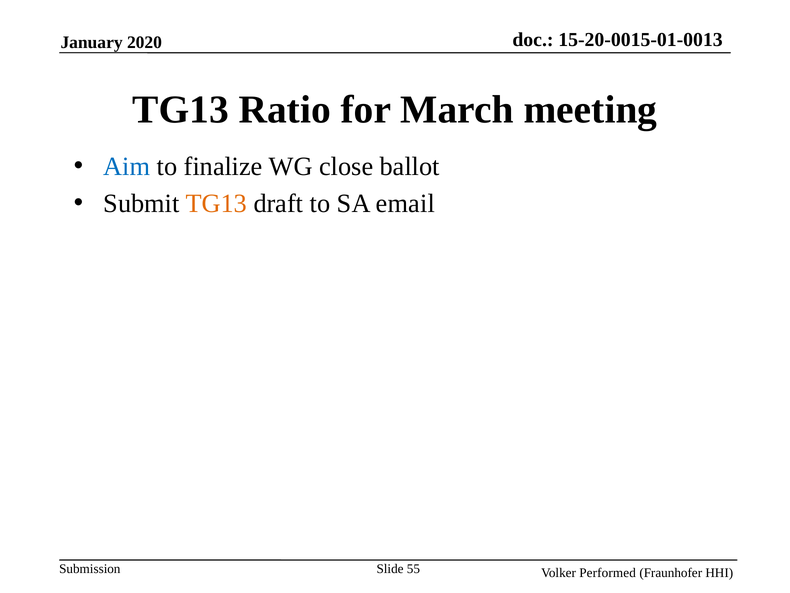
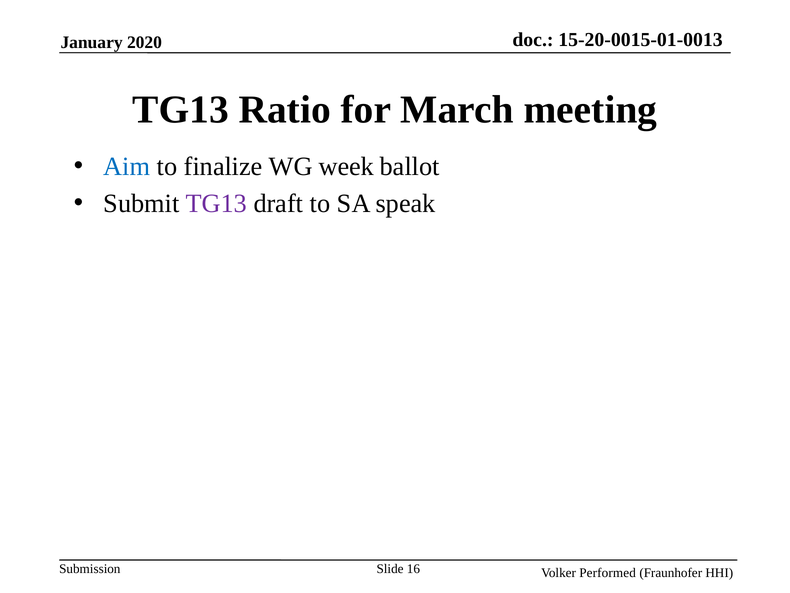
close: close -> week (346, 166)
TG13 colour: orange -> purple (216, 203)
email: email -> speak (406, 203)
55: 55 -> 16 (413, 568)
